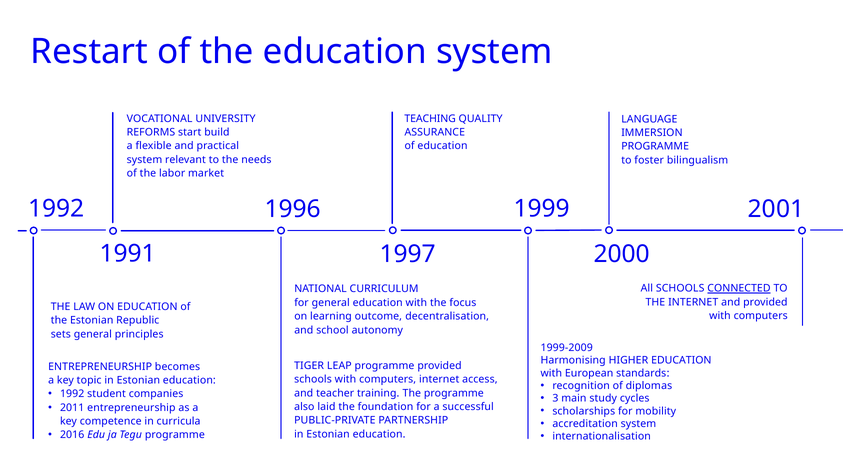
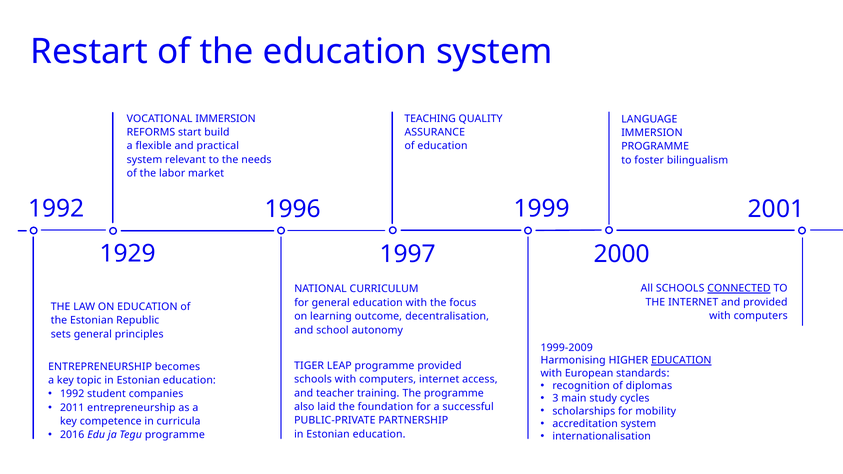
VOCATIONAL UNIVERSITY: UNIVERSITY -> IMMERSION (226, 119)
1991: 1991 -> 1929 (128, 254)
EDUCATION underline: none -> present (681, 361)
